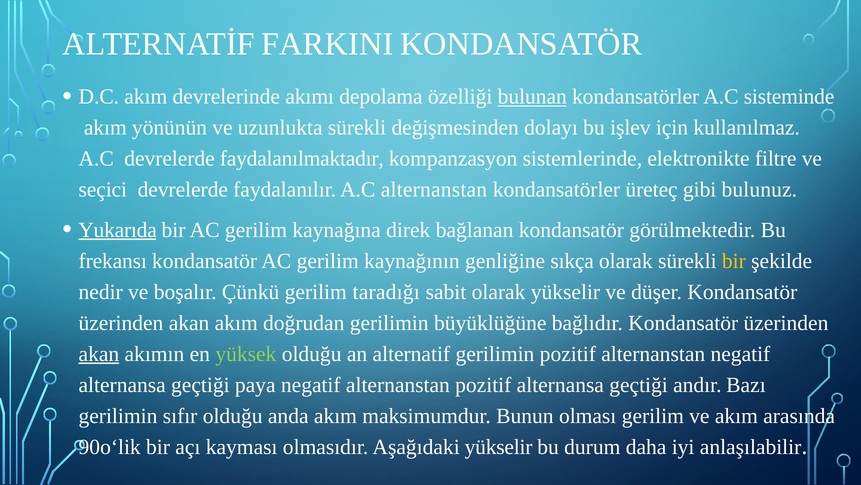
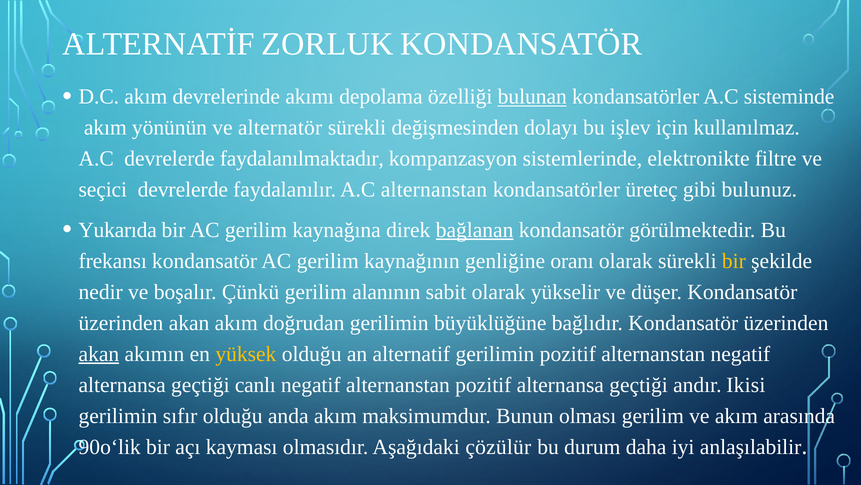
FARKINI: FARKINI -> ZORLUK (327, 44)
uzunlukta: uzunlukta -> alternatör (280, 128)
Yukarıda underline: present -> none (118, 230)
bağlanan underline: none -> present (475, 230)
sıkça: sıkça -> oranı (572, 261)
taradığı: taradığı -> alanının (386, 292)
yüksek colour: light green -> yellow (246, 354)
paya: paya -> canlı (255, 385)
Bazı: Bazı -> Ikisi (746, 385)
Aşağıdaki yükselir: yükselir -> çözülür (498, 446)
